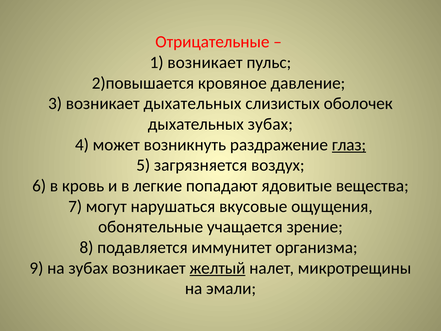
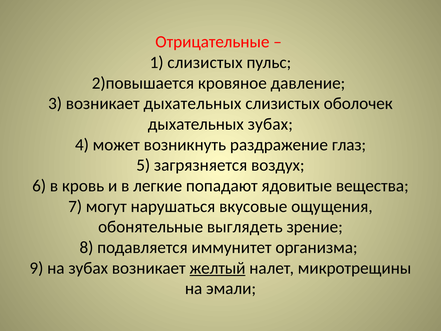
1 возникает: возникает -> слизистых (205, 62)
глаз underline: present -> none (349, 145)
учащается: учащается -> выглядеть (245, 227)
